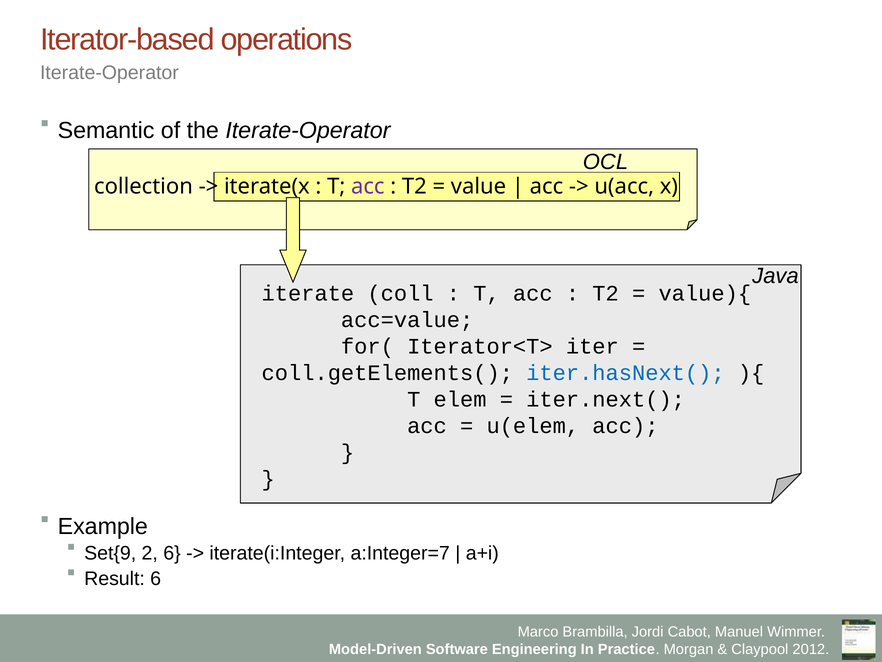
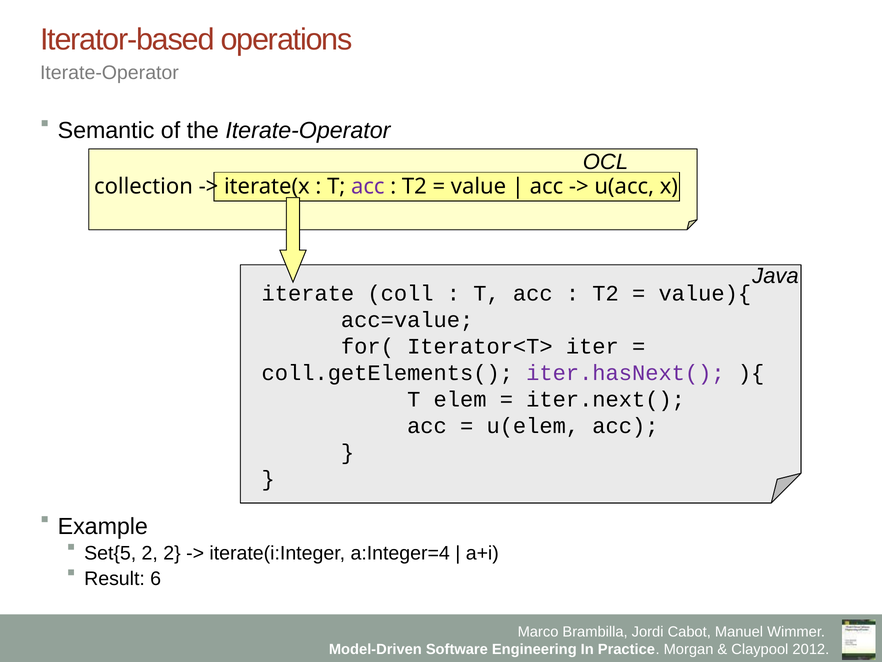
iter.hasNext( colour: blue -> purple (625, 373)
Set{9: Set{9 -> Set{5 (110, 553)
2 6: 6 -> 2 (172, 553)
a:Integer=7: a:Integer=7 -> a:Integer=4 (400, 553)
